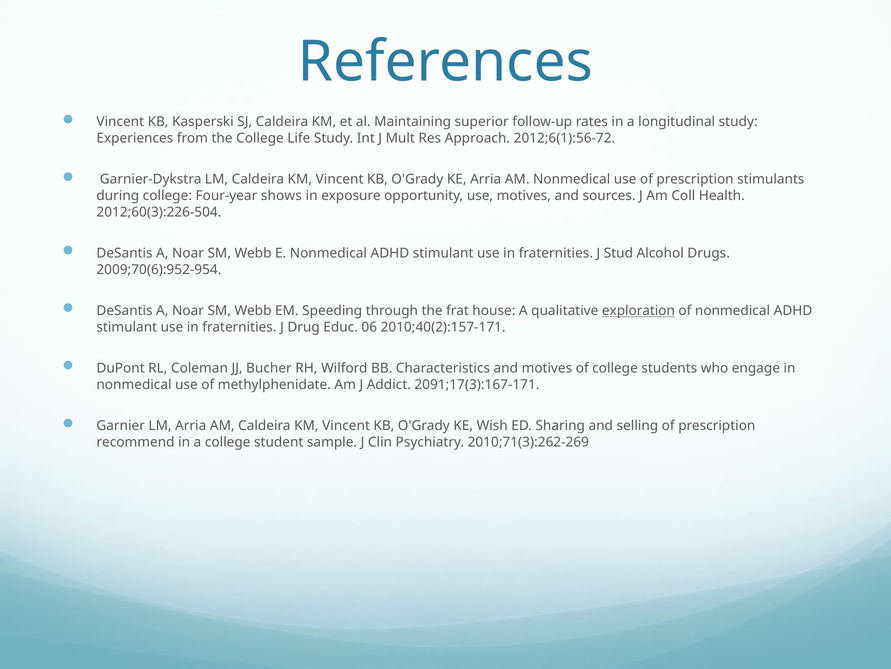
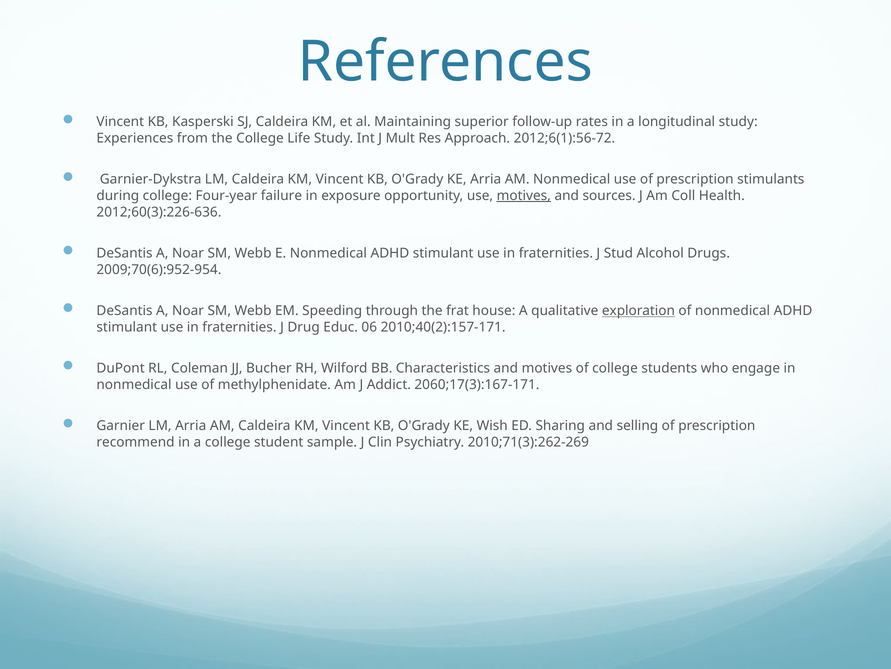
shows: shows -> failure (281, 196)
motives underline: none -> present (524, 196)
2012;60(3):226-504: 2012;60(3):226-504 -> 2012;60(3):226-636 (159, 212)
2091;17(3):167-171: 2091;17(3):167-171 -> 2060;17(3):167-171 (477, 384)
